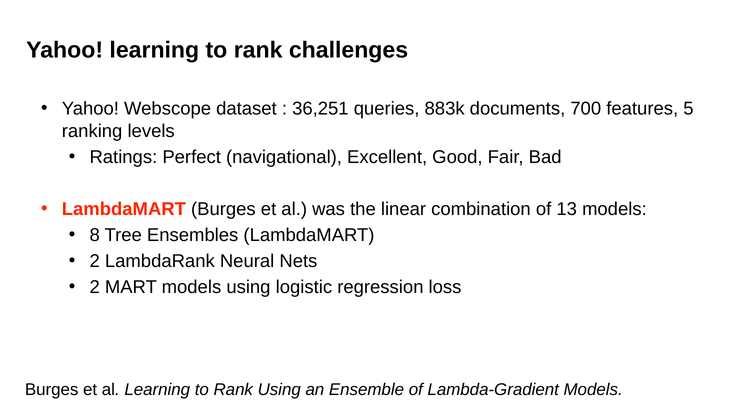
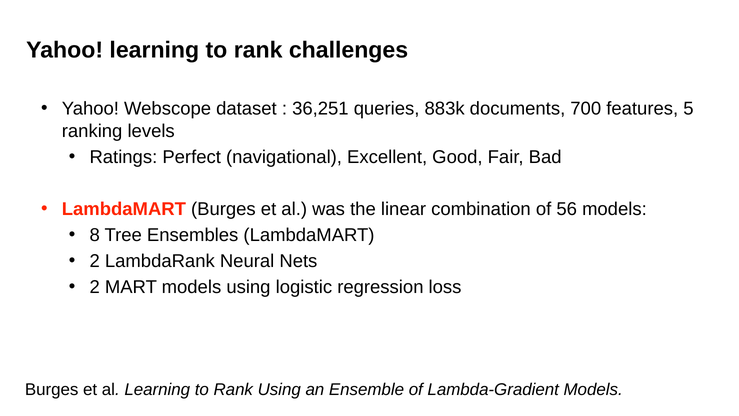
13: 13 -> 56 (567, 209)
